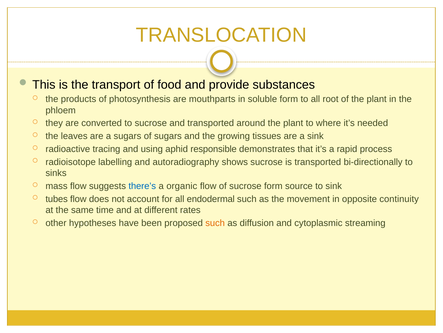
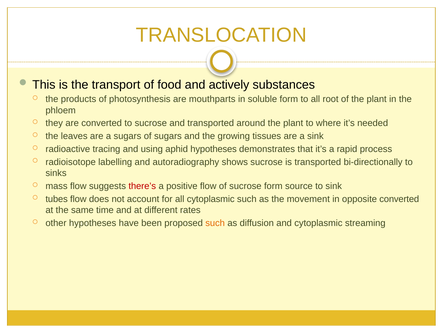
provide: provide -> actively (229, 84)
aphid responsible: responsible -> hypotheses (214, 149)
there’s colour: blue -> red (142, 186)
organic: organic -> positive (182, 186)
all endodermal: endodermal -> cytoplasmic (211, 199)
opposite continuity: continuity -> converted (399, 199)
